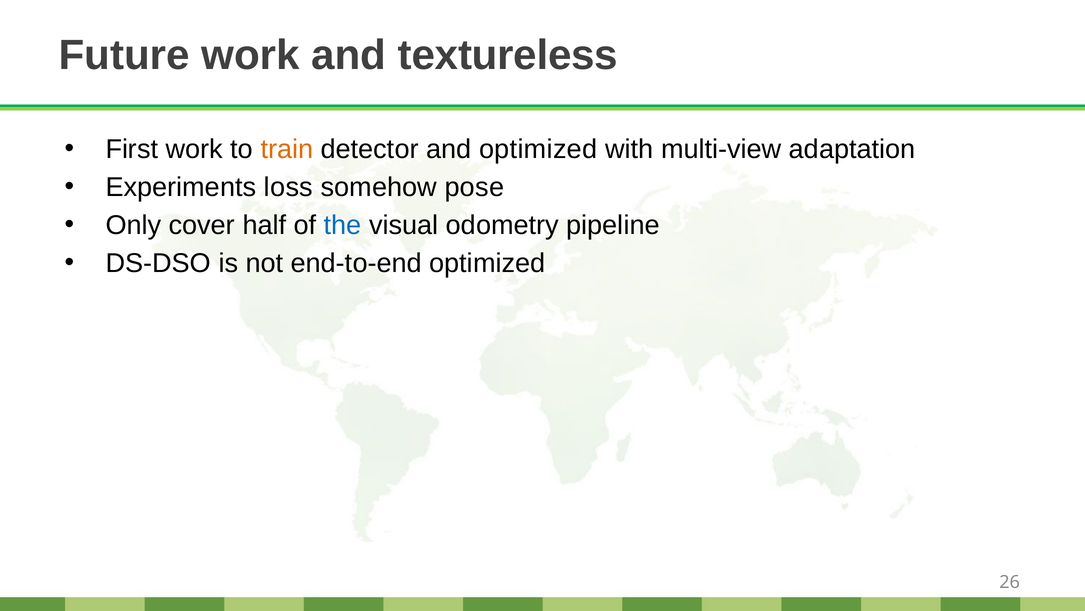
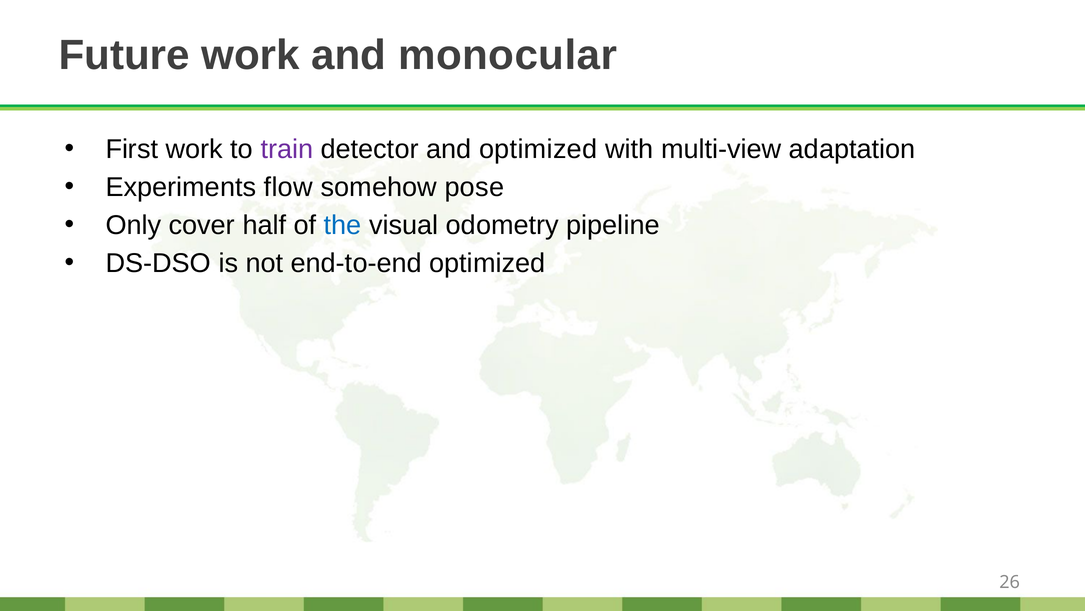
textureless: textureless -> monocular (508, 55)
train colour: orange -> purple (287, 149)
loss: loss -> flow (288, 187)
